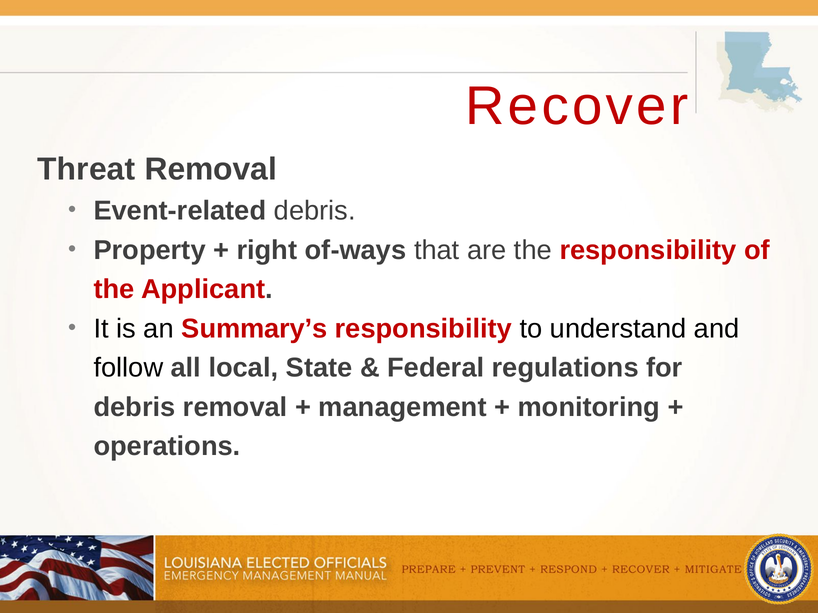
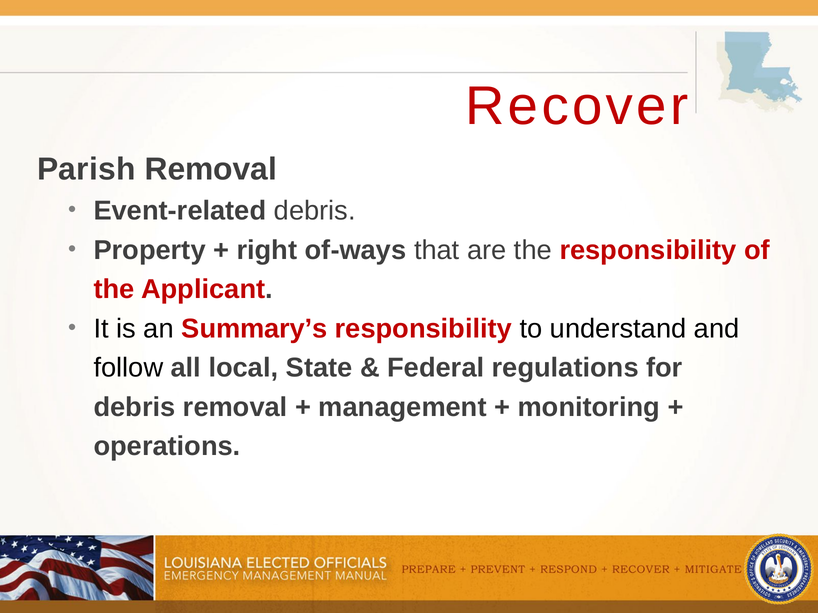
Threat: Threat -> Parish (86, 169)
